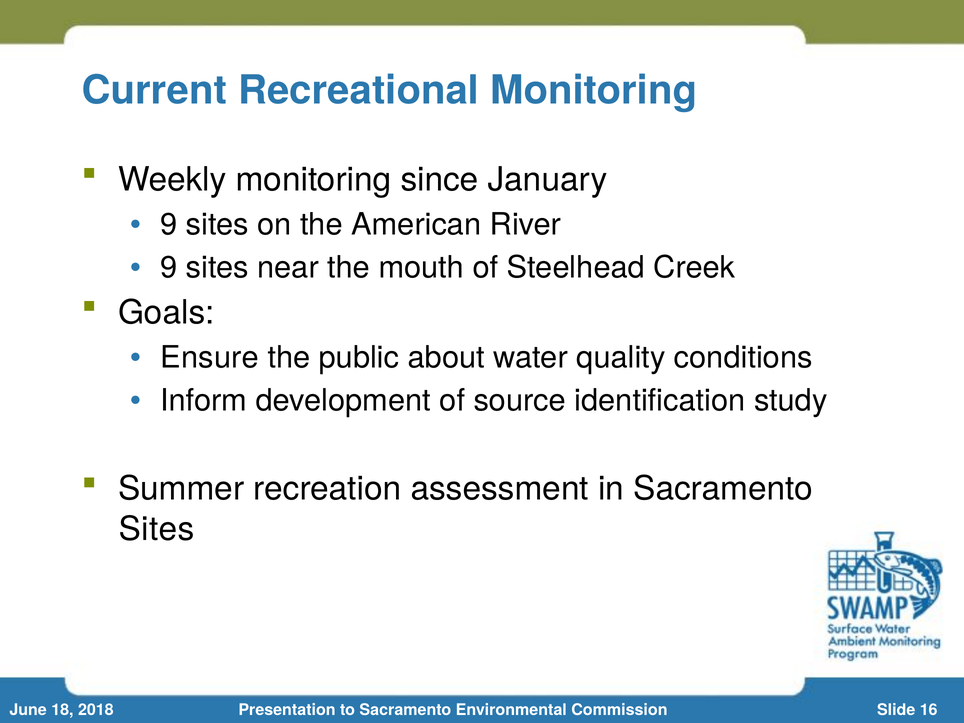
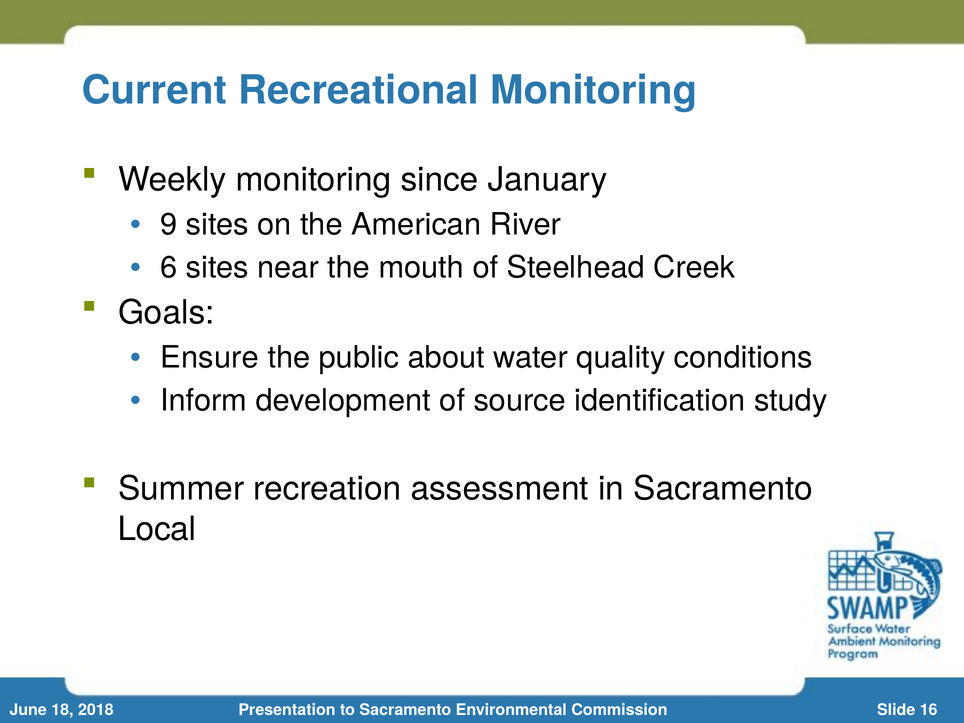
9: 9 -> 6 (169, 267)
Sites: Sites -> Local (157, 529)
